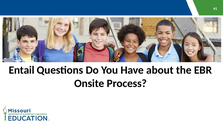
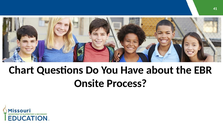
Entail: Entail -> Chart (22, 70)
